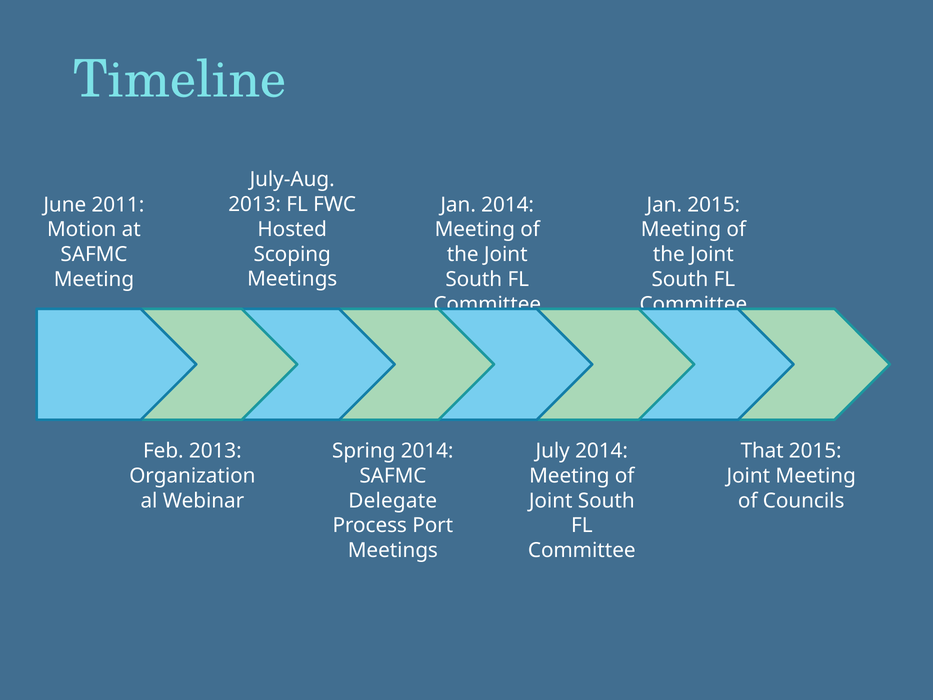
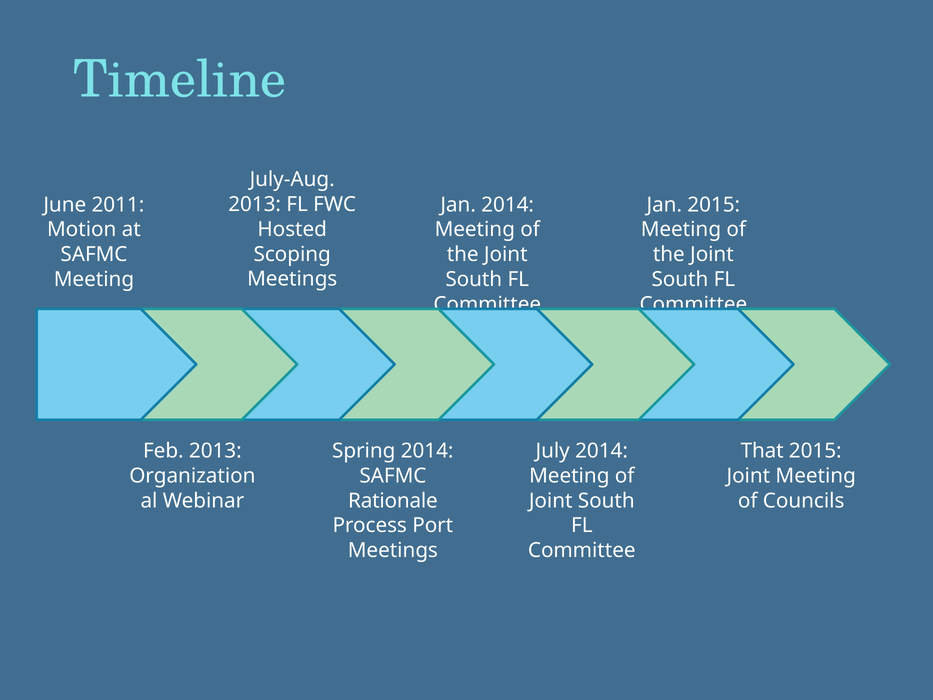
Delegate: Delegate -> Rationale (393, 501)
